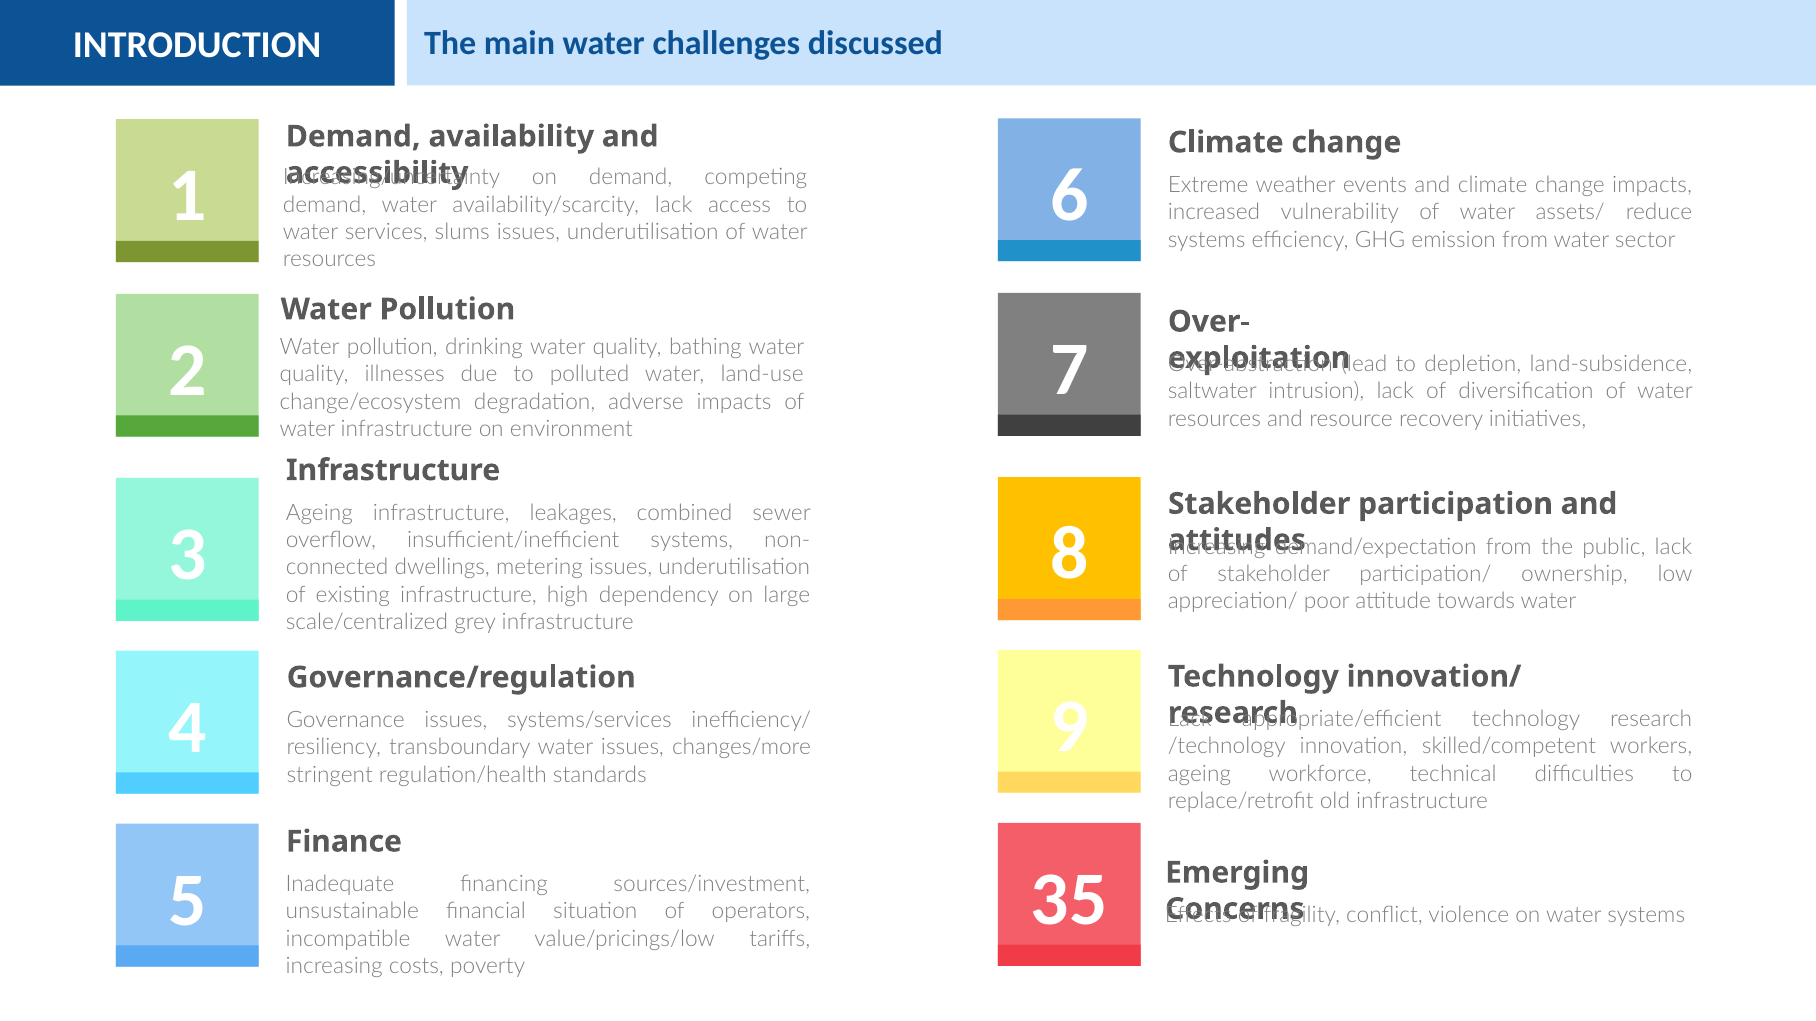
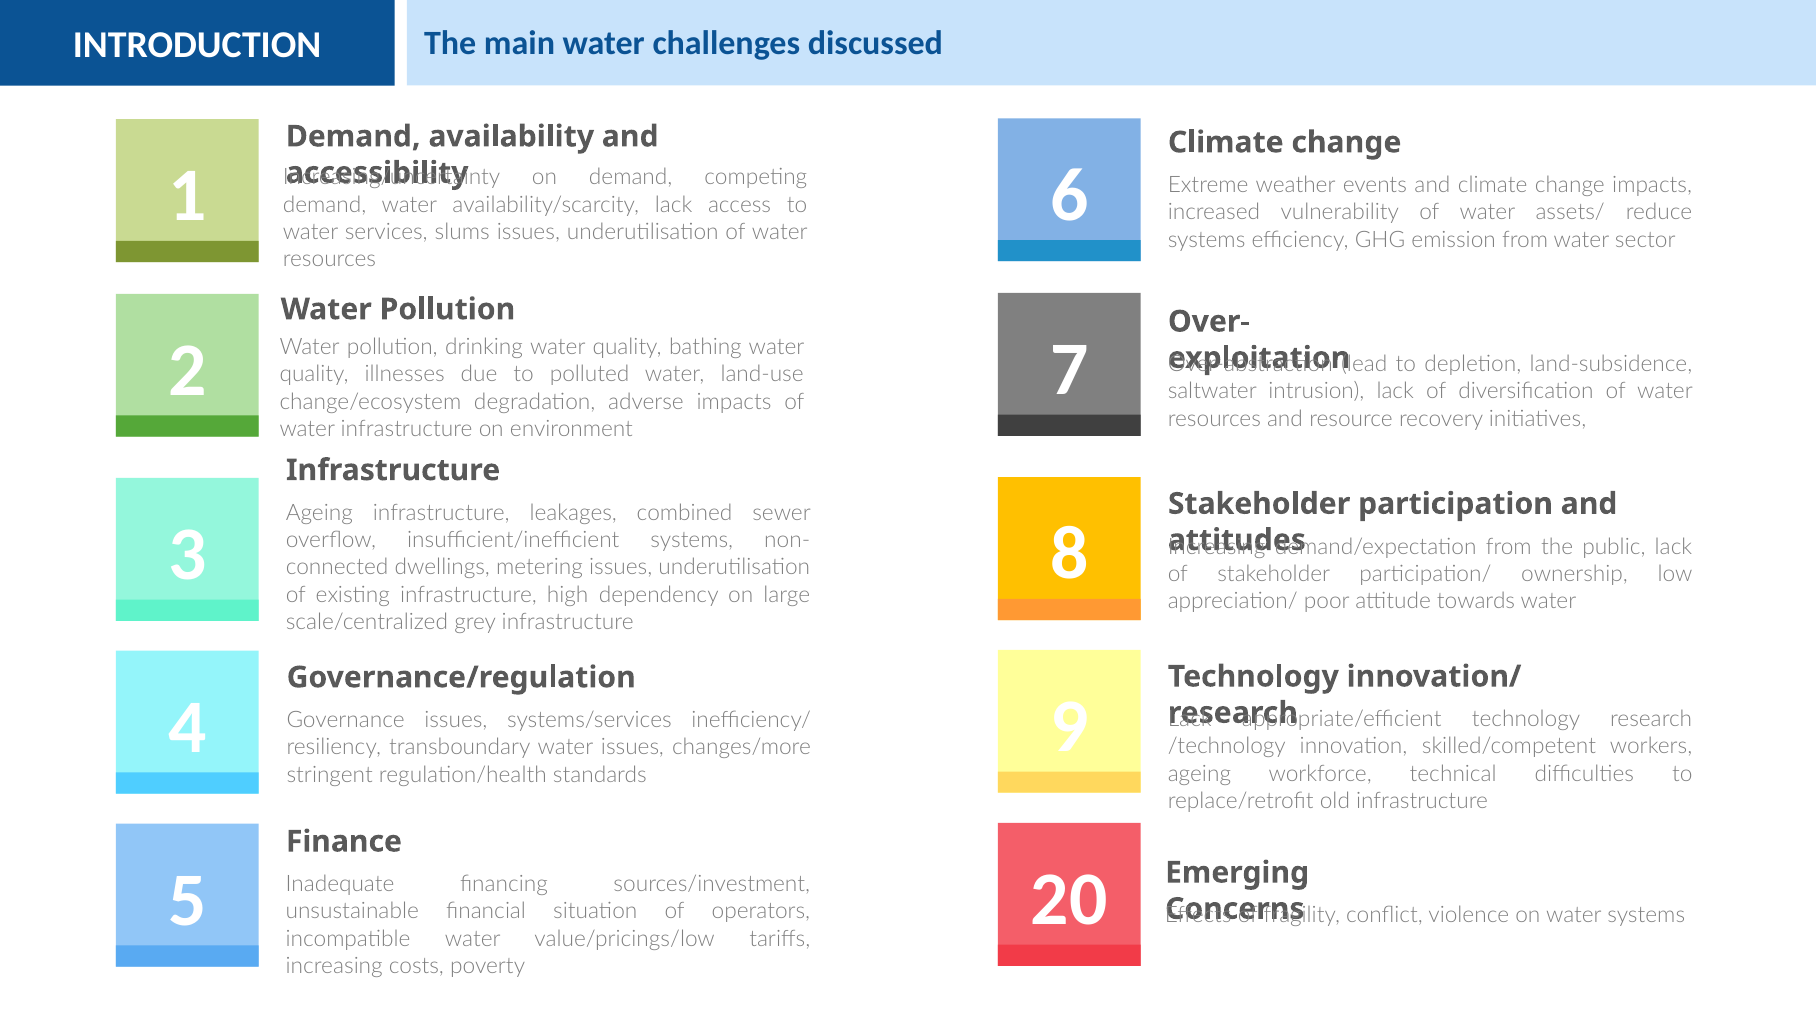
35: 35 -> 20 (1069, 900)
